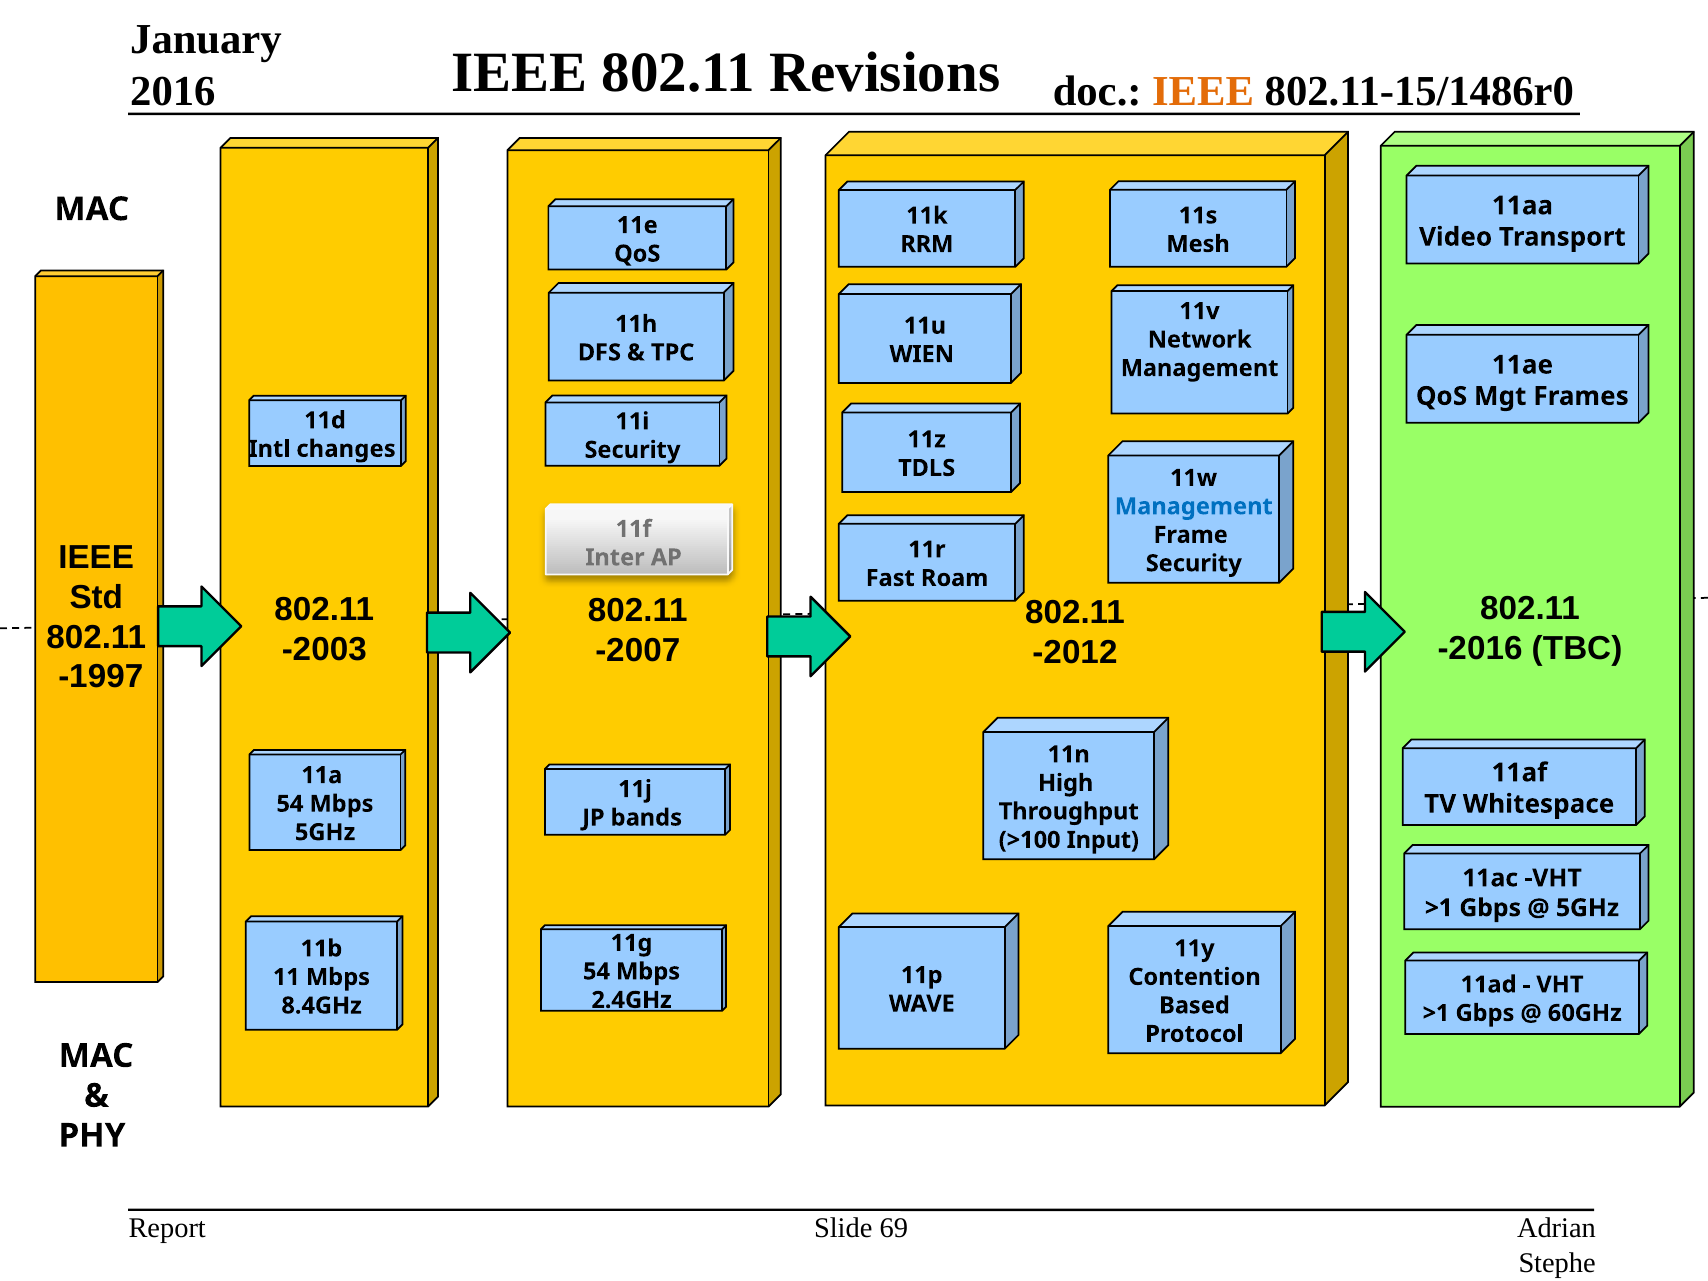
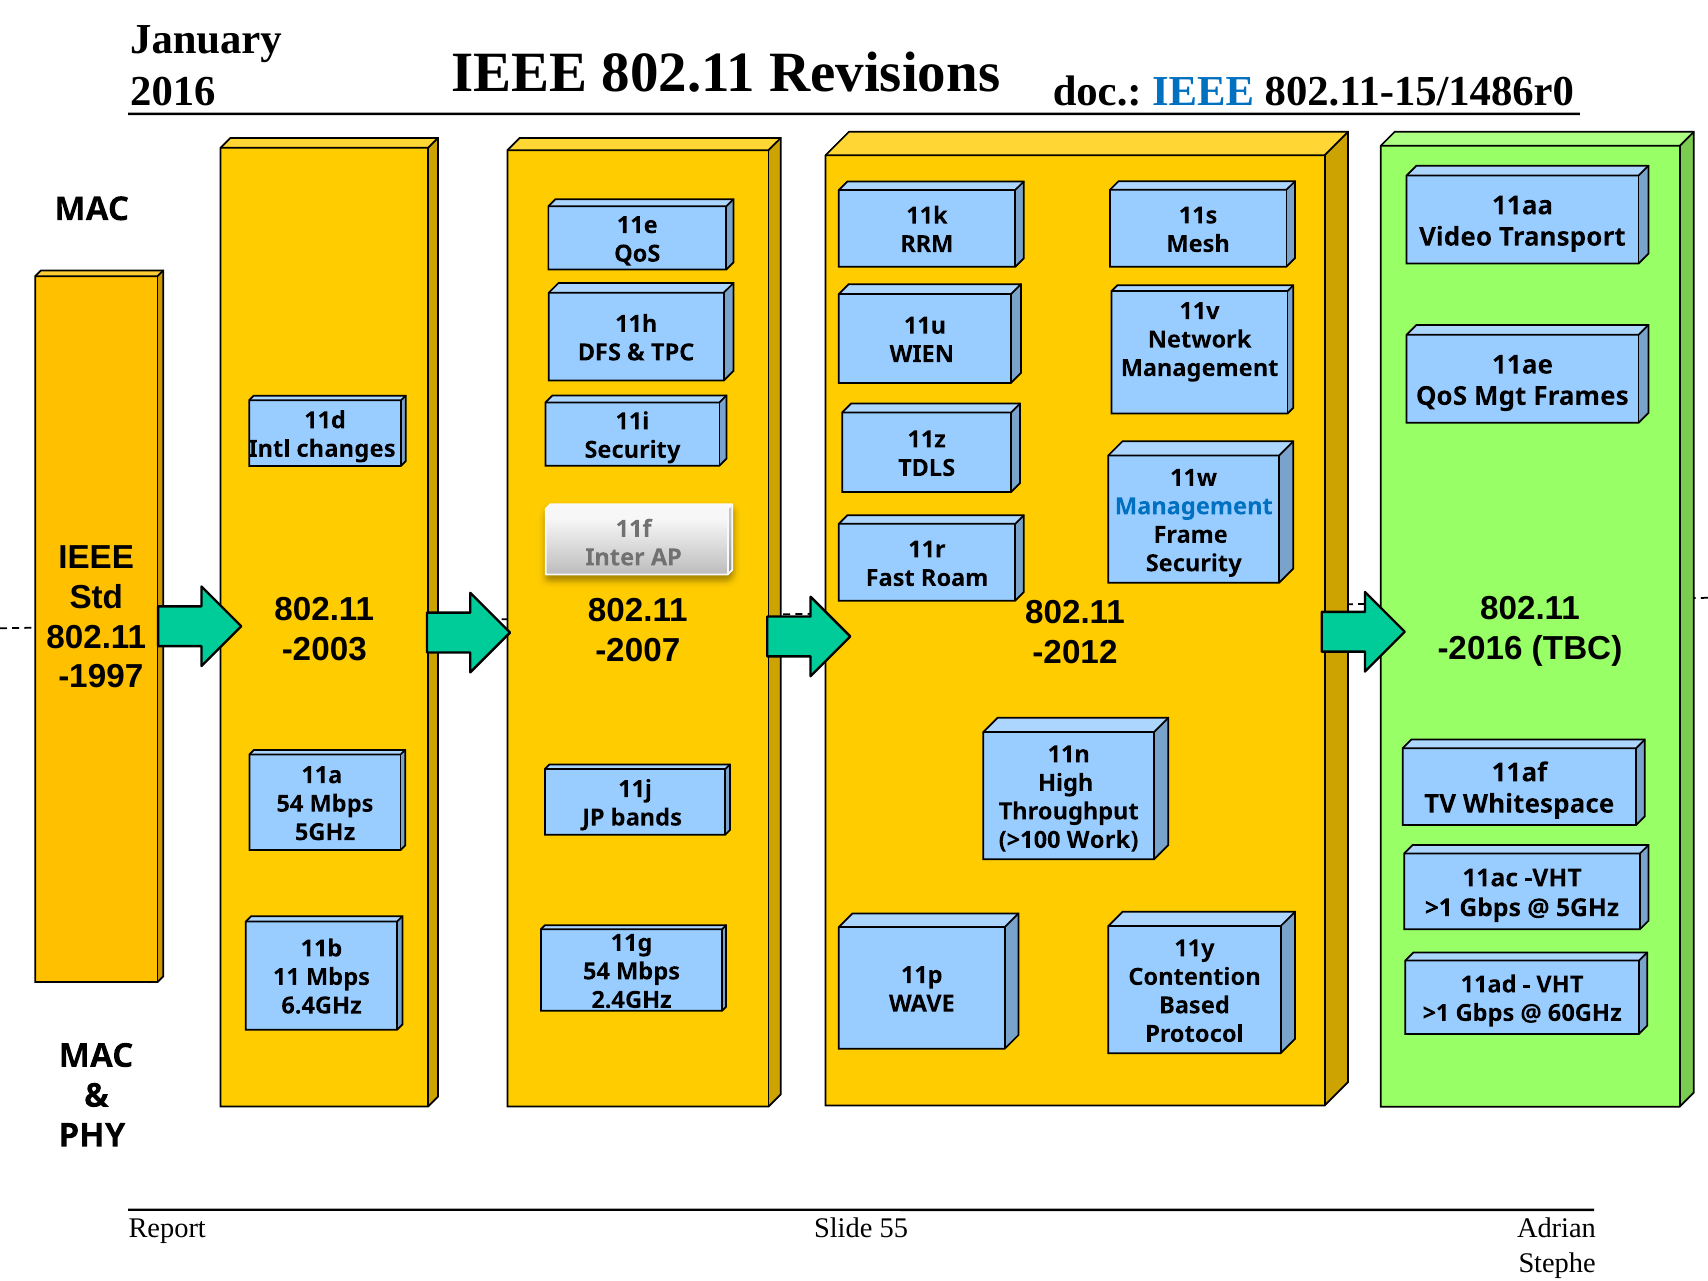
IEEE colour: orange -> blue (1203, 91)
Input: Input -> Work (1103, 840)
8.4GHz: 8.4GHz -> 6.4GHz (322, 1006)
69: 69 -> 55 (894, 1229)
